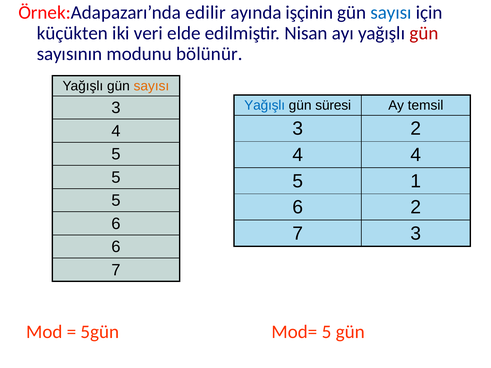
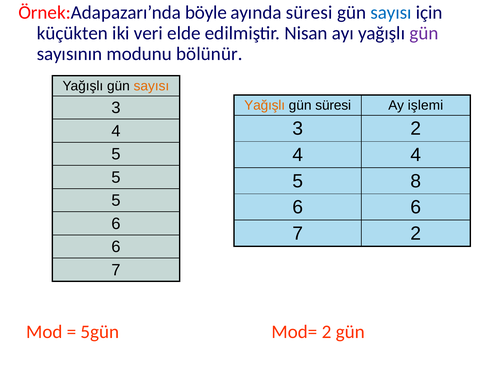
edilir: edilir -> böyle (206, 13)
ayında işçinin: işçinin -> süresi (309, 13)
gün colour: red -> purple (424, 33)
Yağışlı colour: blue -> orange (265, 106)
temsil: temsil -> işlemi (426, 106)
1: 1 -> 8 (416, 181)
2: 2 -> 6 (416, 207)
7 3: 3 -> 2 (416, 234)
Mod= 5: 5 -> 2 (327, 332)
